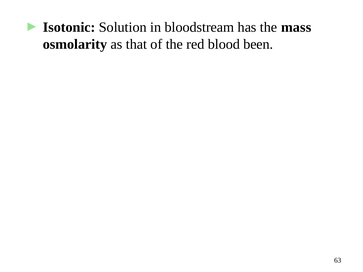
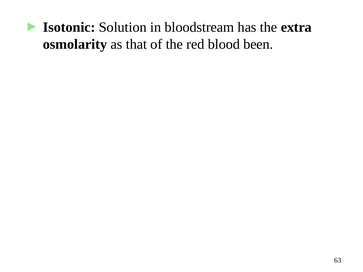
mass: mass -> extra (296, 27)
